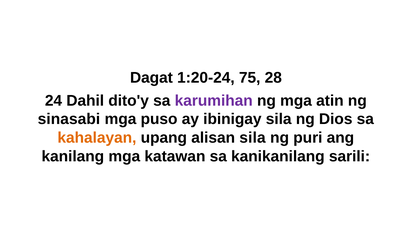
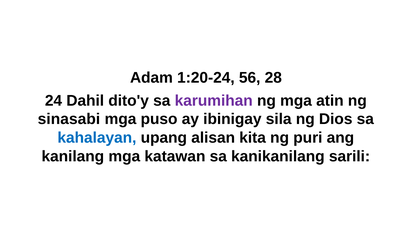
Dagat: Dagat -> Adam (151, 78)
75: 75 -> 56 (250, 78)
kahalayan colour: orange -> blue (97, 138)
alisan sila: sila -> kita (253, 138)
